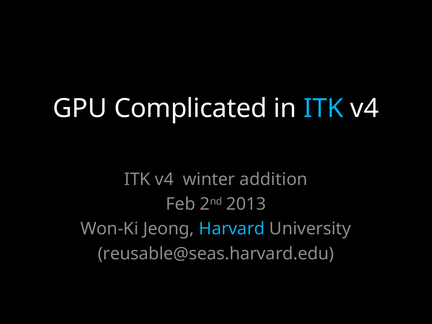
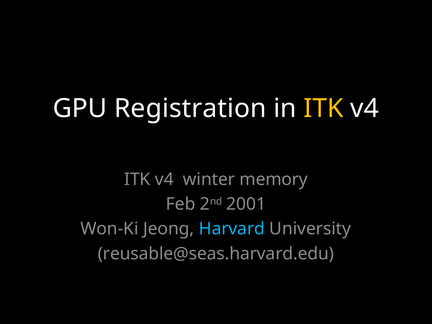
Complicated: Complicated -> Registration (190, 109)
ITK colour: light blue -> yellow (323, 109)
addition: addition -> memory (274, 179)
2013: 2013 -> 2001 (246, 204)
